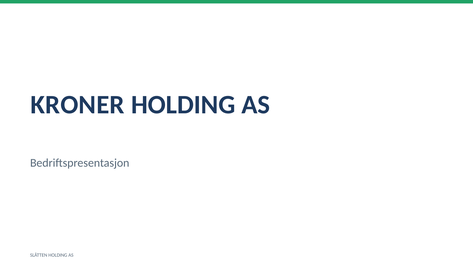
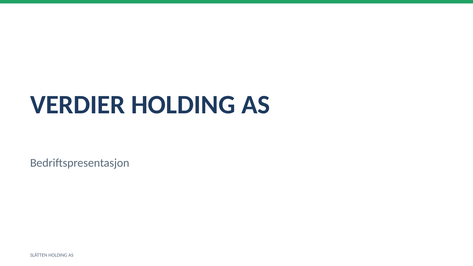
KRONER: KRONER -> VERDIER (78, 105)
